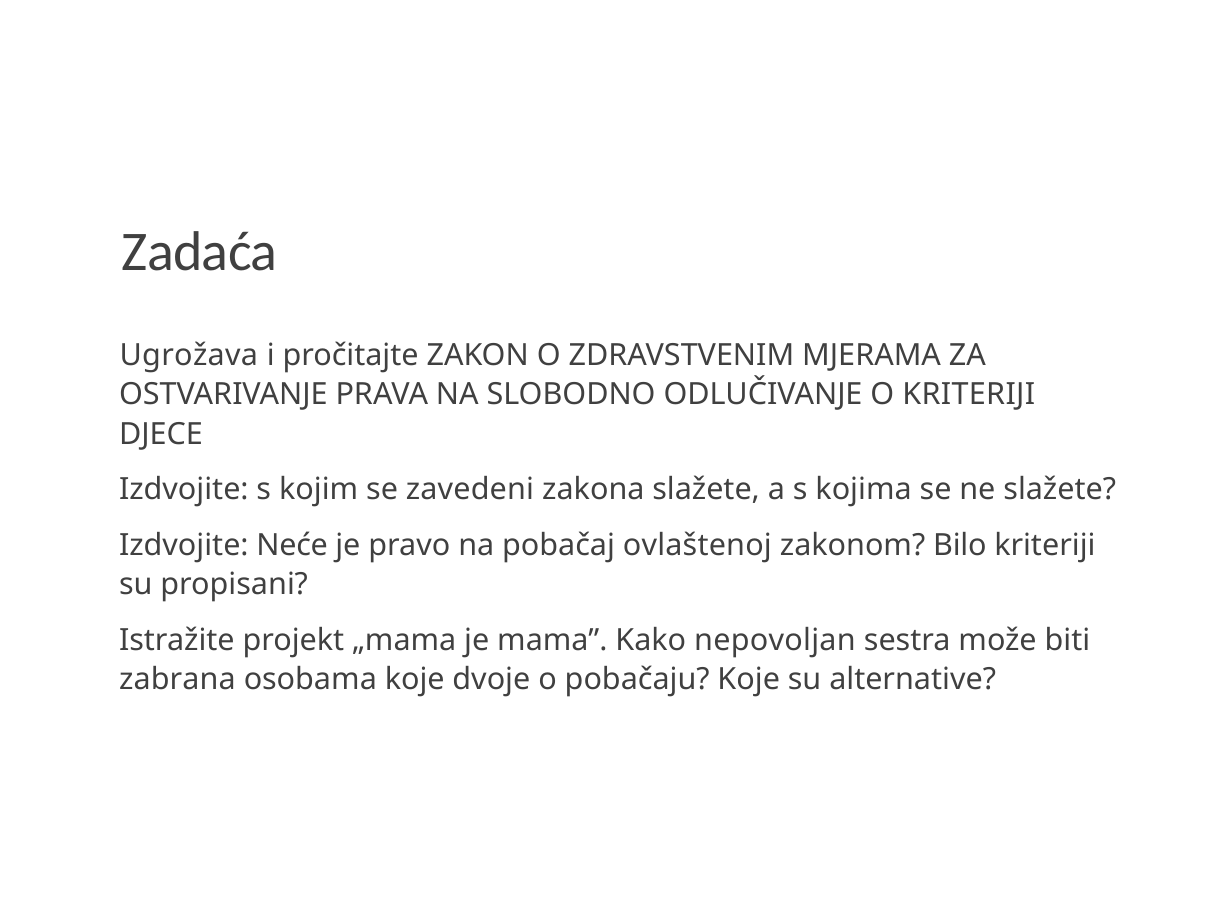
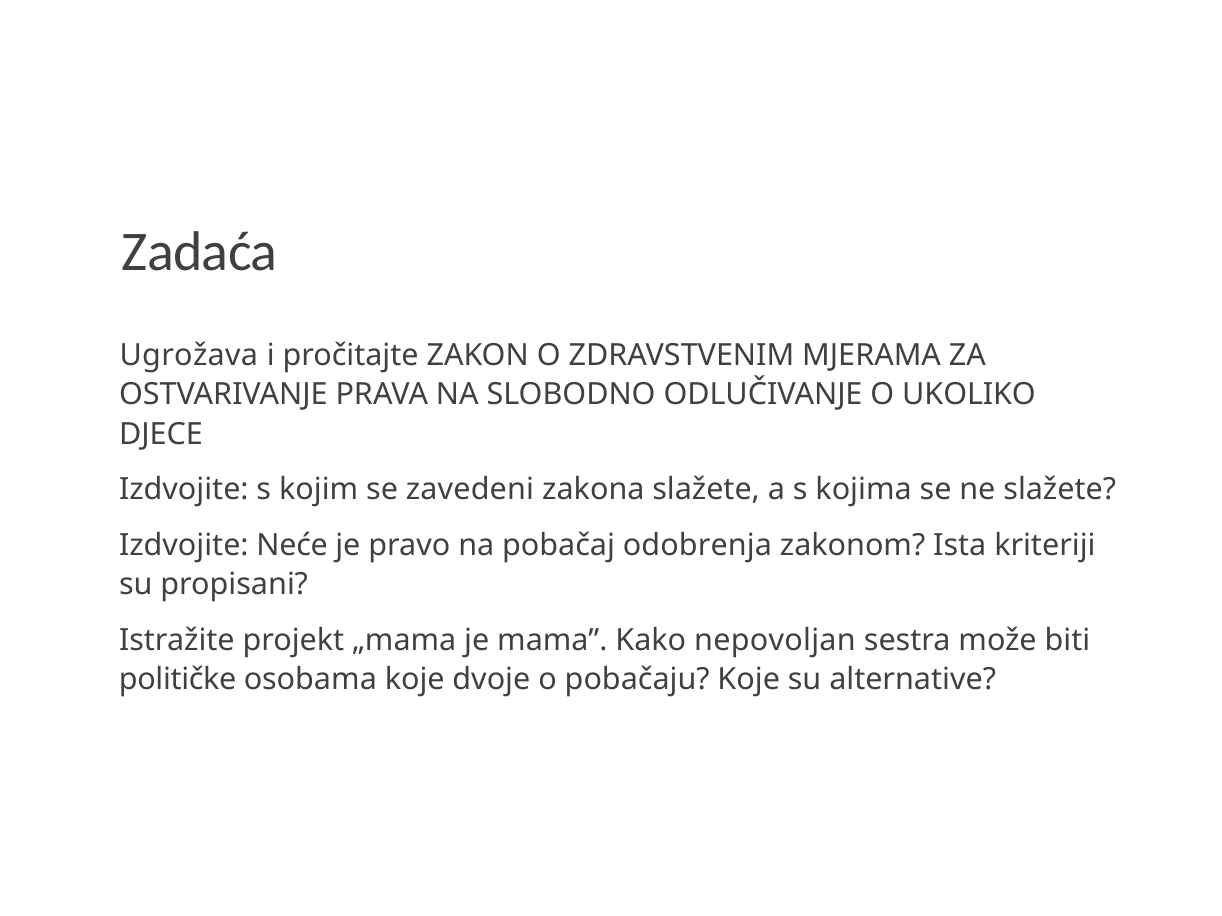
O KRITERIJI: KRITERIJI -> UKOLIKO (969, 395)
ovlaštenoj: ovlaštenoj -> odobrenja (697, 545)
Bilo: Bilo -> Ista (960, 545)
zabrana: zabrana -> političke (178, 680)
